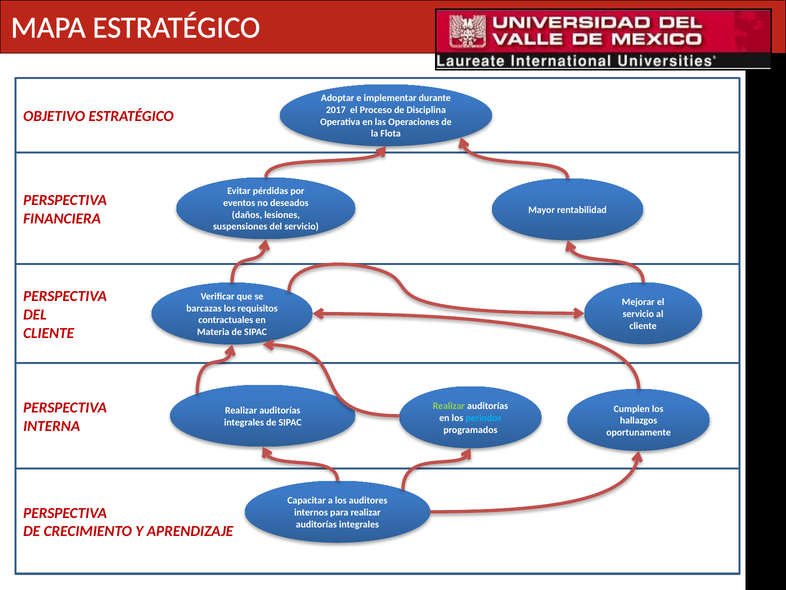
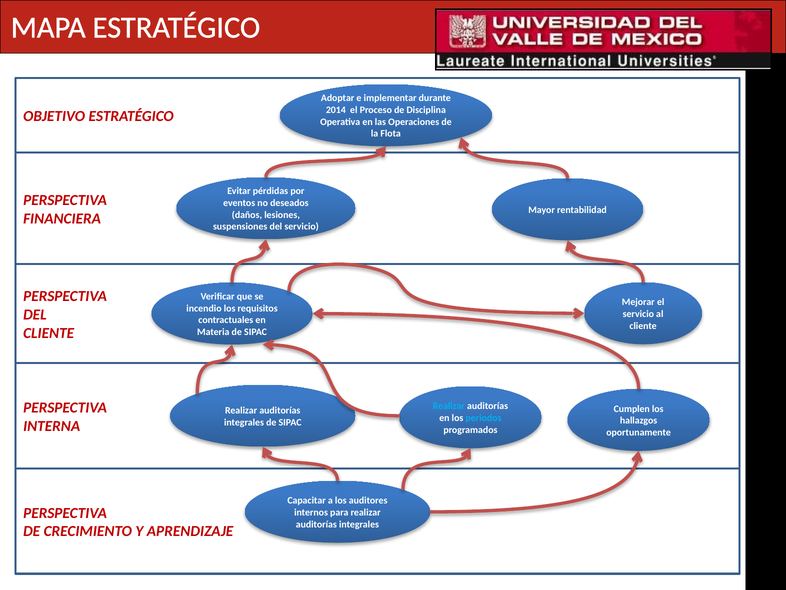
2017: 2017 -> 2014 (336, 110)
barcazas: barcazas -> incendio (204, 308)
Realizar colour: light green -> light blue (449, 406)
